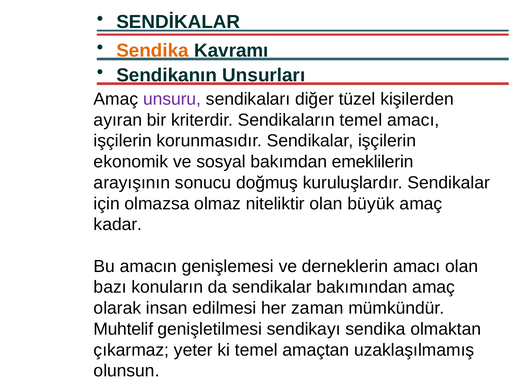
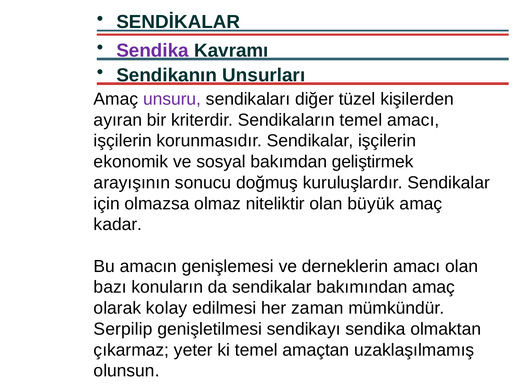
Sendika colour: orange -> purple (153, 51)
emeklilerin: emeklilerin -> geliştirmek (373, 162)
insan: insan -> kolay (167, 308)
Muhtelif: Muhtelif -> Serpilip (123, 329)
